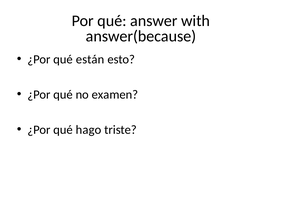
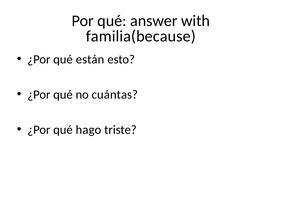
answer(because: answer(because -> familia(because (141, 36)
examen: examen -> cuántas (115, 94)
